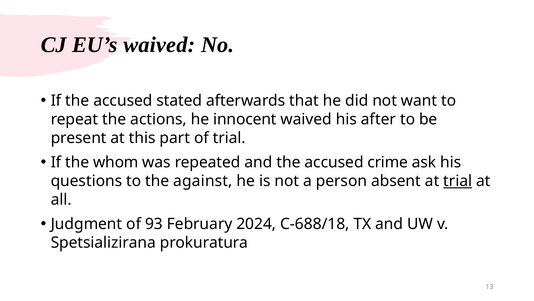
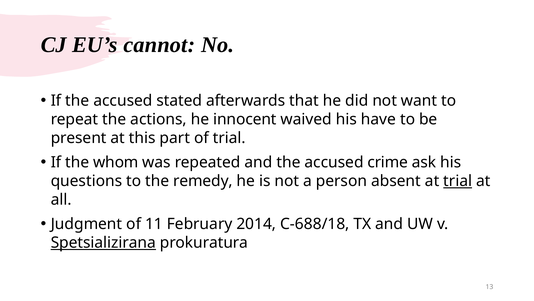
EU’s waived: waived -> cannot (159, 45)
after: after -> have (378, 119)
against: against -> remedy (203, 181)
93: 93 -> 11 (154, 224)
2024: 2024 -> 2014 (256, 224)
Spetsializirana underline: none -> present (103, 242)
